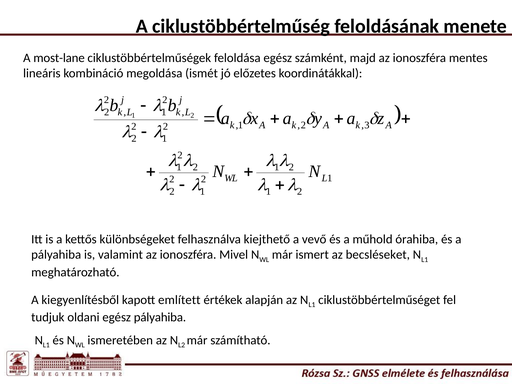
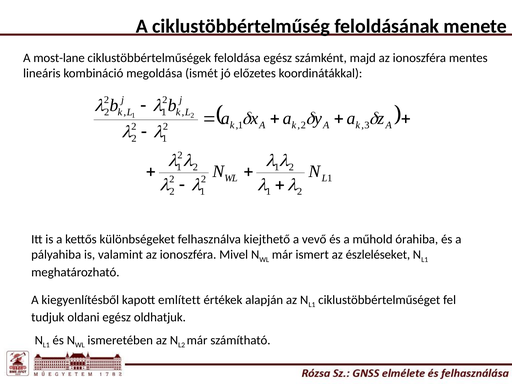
becsléseket: becsléseket -> észleléseket (378, 255)
egész pályahiba: pályahiba -> oldhatjuk (160, 317)
